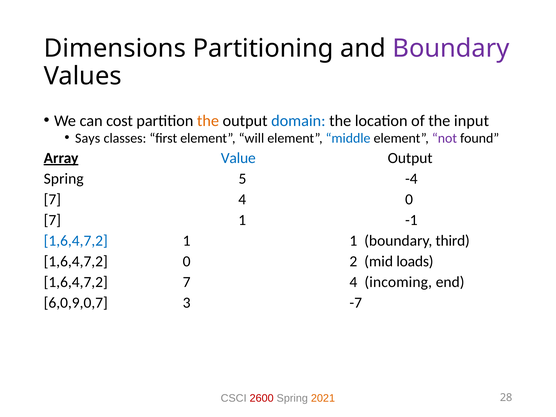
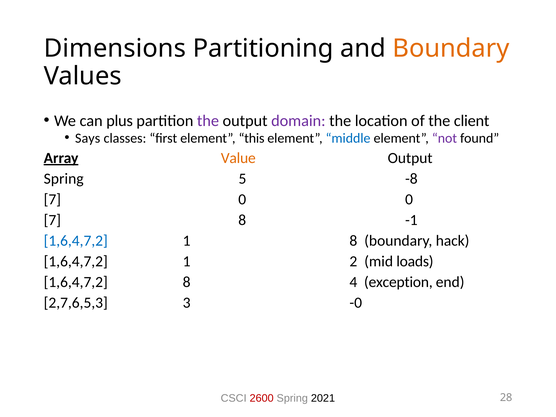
Boundary colour: purple -> orange (451, 49)
cost: cost -> plus (120, 121)
the colour: orange -> purple (208, 121)
domain colour: blue -> purple (298, 121)
input: input -> client (472, 121)
will: will -> this (252, 138)
Value colour: blue -> orange (238, 158)
-4: -4 -> -8 (411, 179)
4: 4 -> 0 (242, 199)
7 1: 1 -> 8 (242, 220)
1 1: 1 -> 8 (353, 241)
third: third -> hack (453, 241)
0: 0 -> 1 (187, 261)
1,6,4,7,2 7: 7 -> 8 (187, 282)
incoming: incoming -> exception (398, 282)
6,0,9,0,7: 6,0,9,0,7 -> 2,7,6,5,3 (76, 303)
-7: -7 -> -0 (356, 303)
2021 colour: orange -> black (323, 398)
